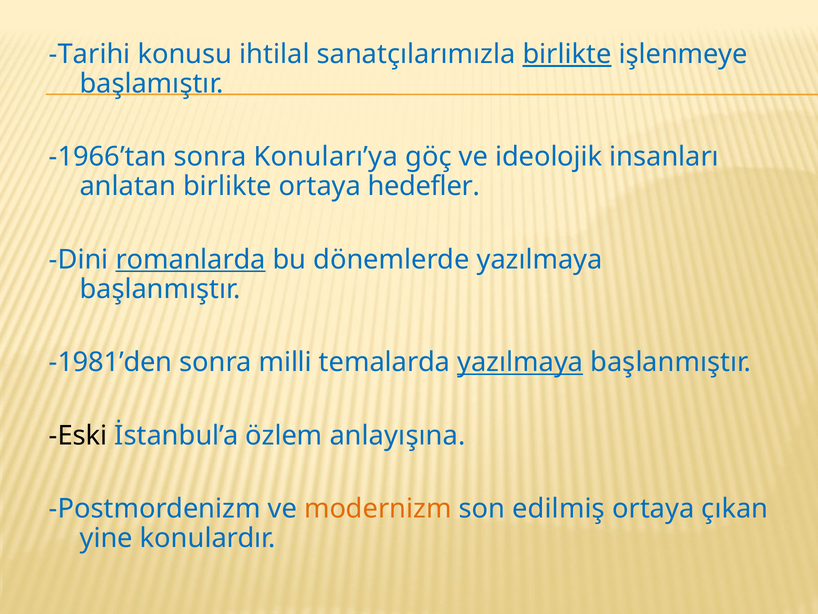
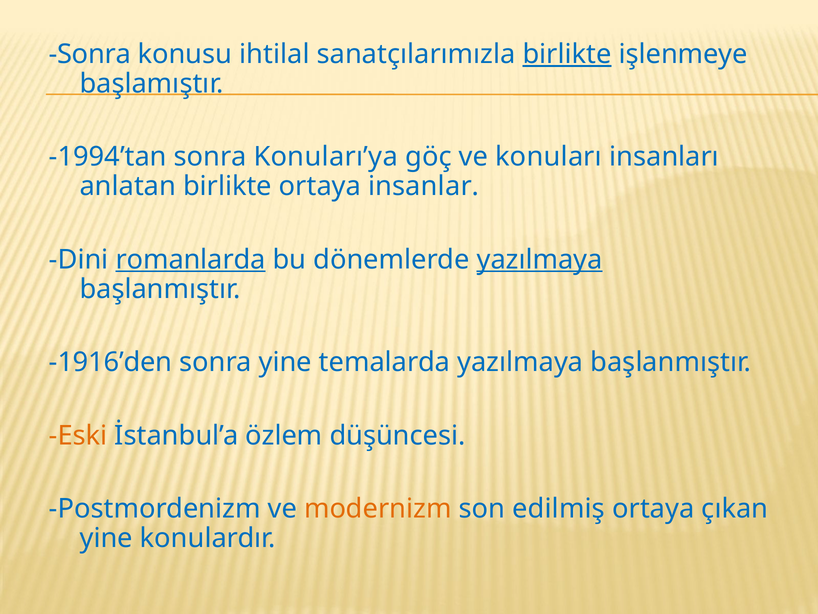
Tarihi: Tarihi -> Sonra (90, 54)
-1966’tan: -1966’tan -> -1994’tan (108, 157)
ideolojik: ideolojik -> konuları (549, 157)
hedefler: hedefler -> insanlar (424, 186)
yazılmaya underline: none -> present (540, 259)
-1981’den: -1981’den -> -1916’den (111, 362)
sonra milli: milli -> yine (285, 362)
yazılmaya underline: present -> none (520, 362)
Eski colour: black -> orange (78, 435)
anlayışına: anlayışına -> düşüncesi (398, 435)
